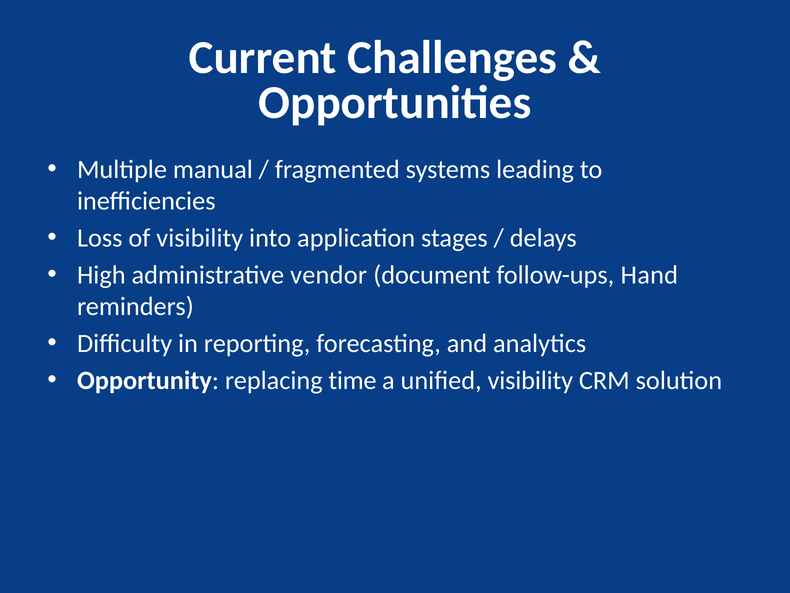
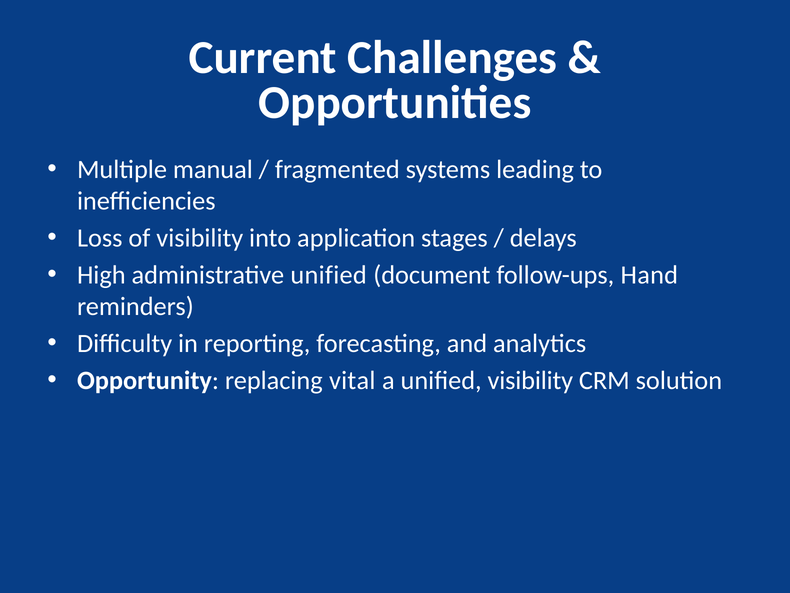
administrative vendor: vendor -> unified (329, 275)
time: time -> vital (352, 380)
